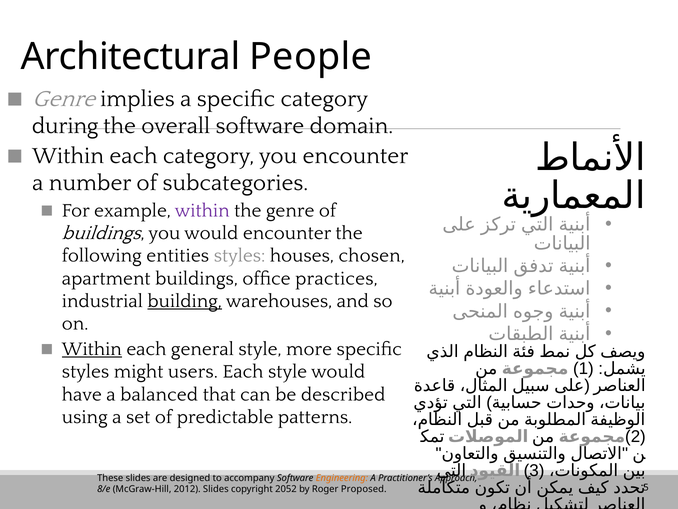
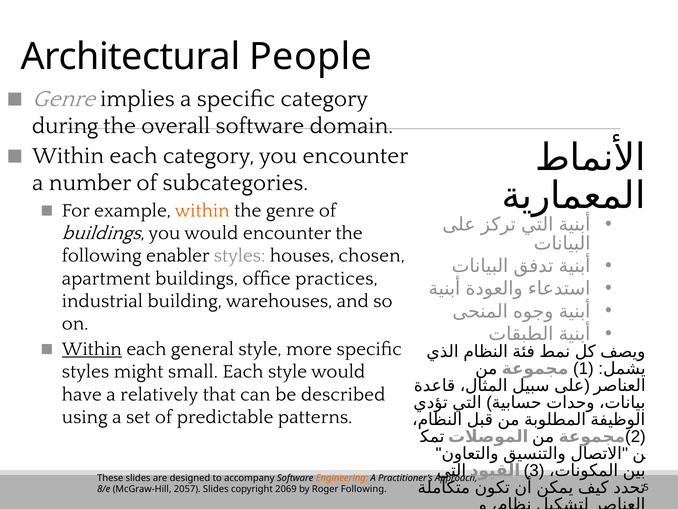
within colour: purple -> orange (202, 210)
entities: entities -> enabler (178, 255)
building underline: present -> none (185, 301)
users: users -> small (193, 371)
balanced: balanced -> relatively (159, 394)
2012: 2012 -> 2057 (187, 489)
2052: 2052 -> 2069 (286, 489)
Roger Proposed: Proposed -> Following (364, 489)
